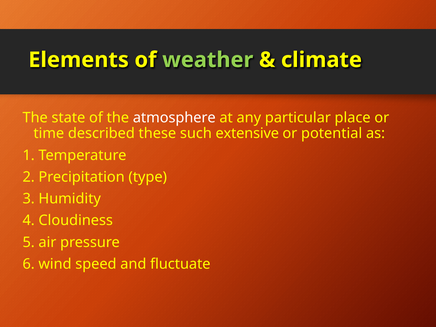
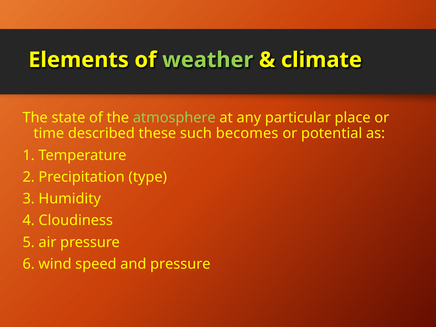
atmosphere colour: white -> light green (174, 118)
extensive: extensive -> becomes (247, 134)
and fluctuate: fluctuate -> pressure (180, 264)
